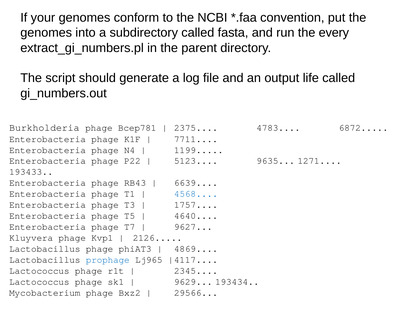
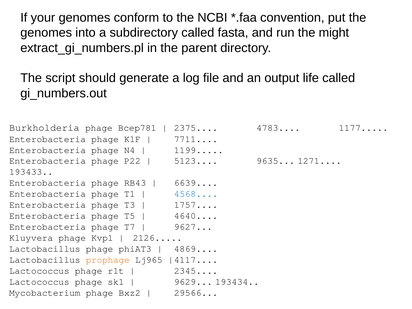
every: every -> might (334, 33)
6872: 6872 -> 1177 (363, 128)
prophage colour: blue -> orange (108, 260)
